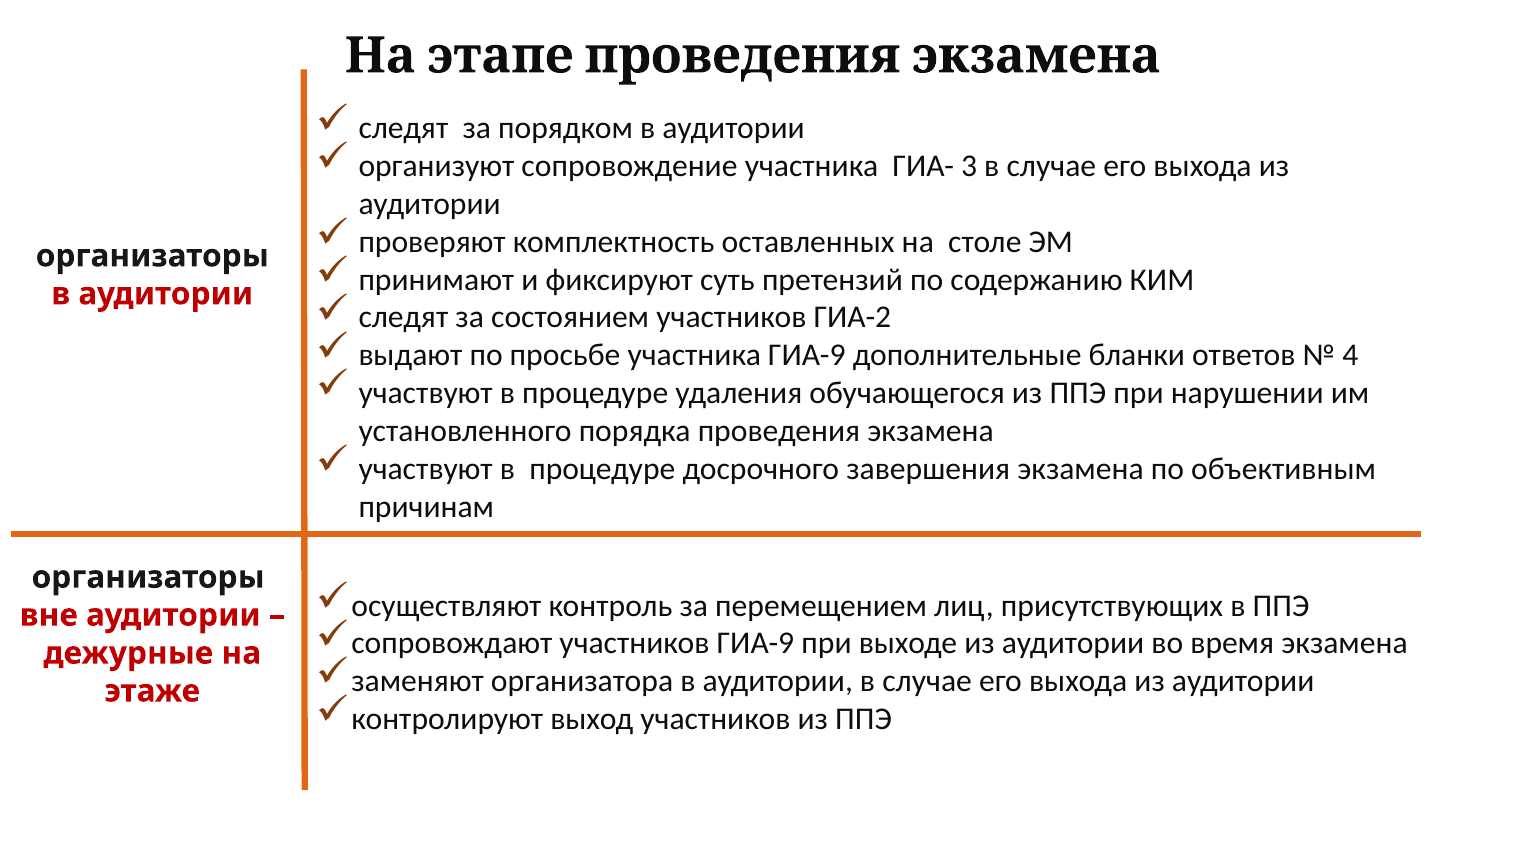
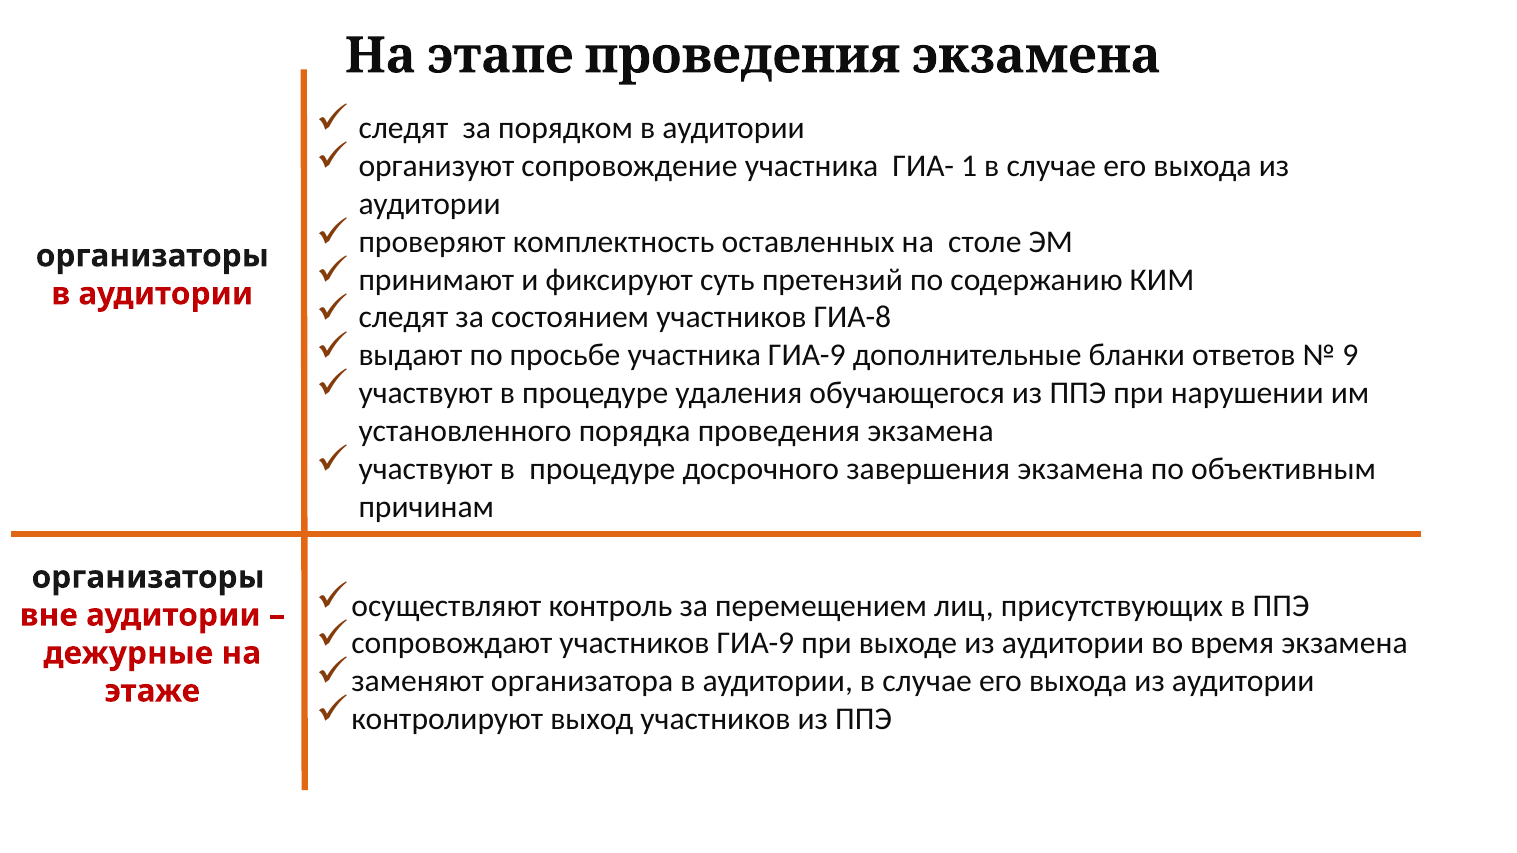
3: 3 -> 1 (969, 166)
ГИА-2: ГИА-2 -> ГИА-8 (852, 318)
4: 4 -> 9 (1350, 356)
